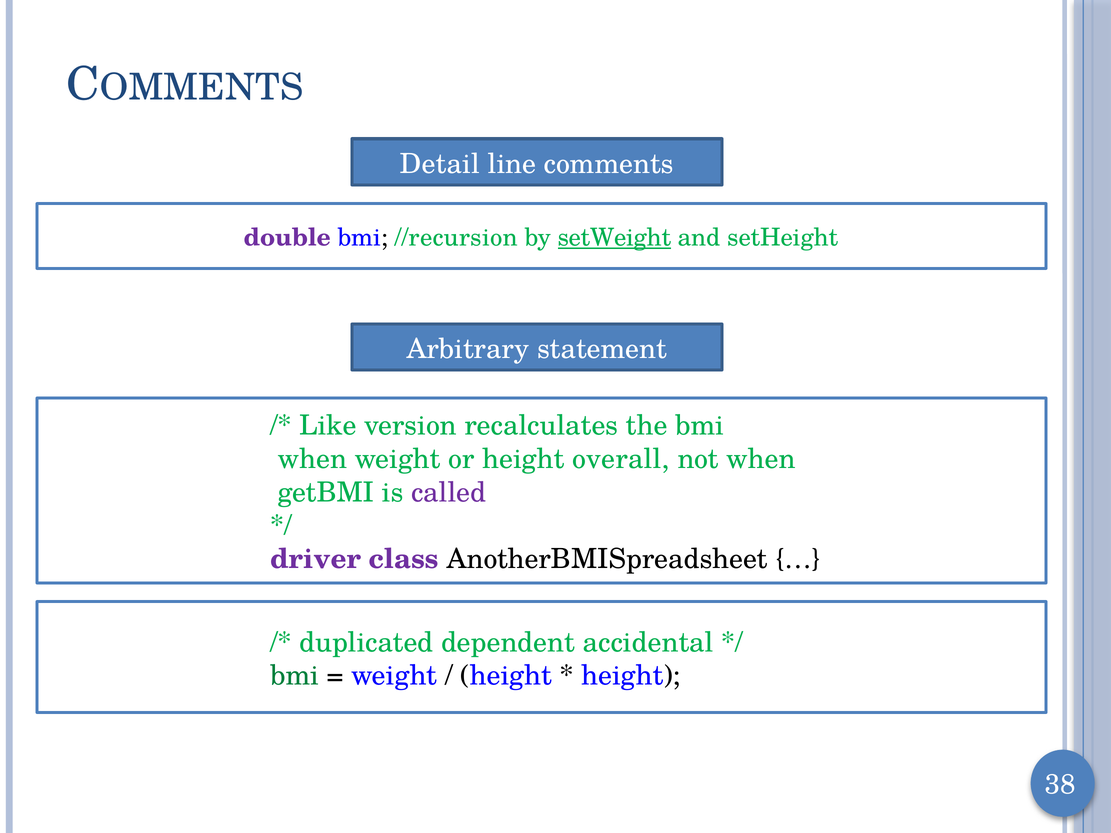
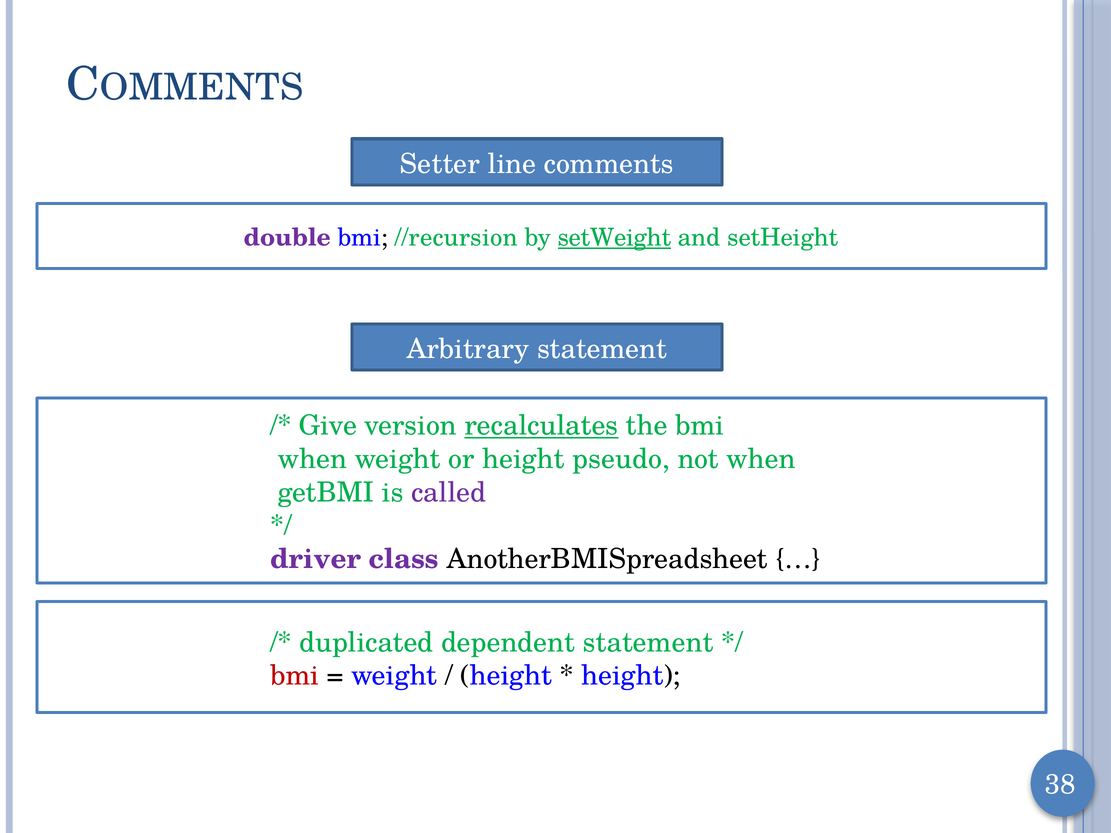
Detail: Detail -> Setter (440, 164)
Like: Like -> Give (328, 426)
recalculates underline: none -> present (541, 426)
overall: overall -> pseudo (621, 459)
dependent accidental: accidental -> statement (648, 643)
bmi colour: green -> red (295, 676)
